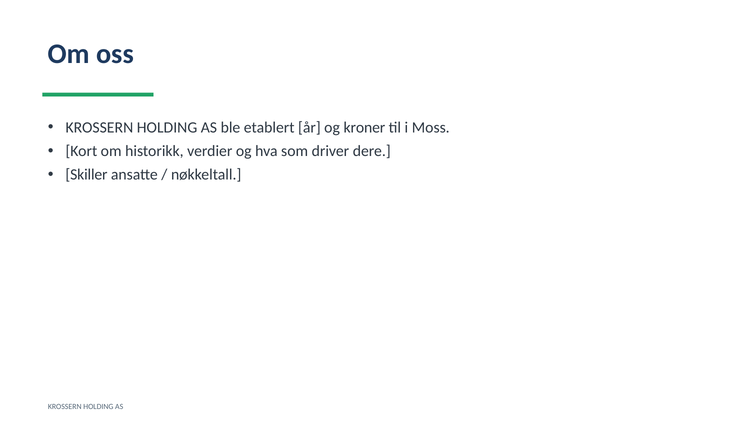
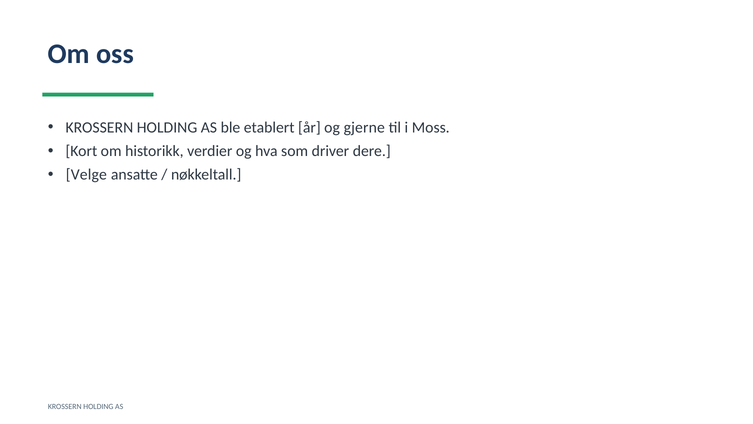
kroner: kroner -> gjerne (364, 128)
Skiller: Skiller -> Velge (86, 175)
